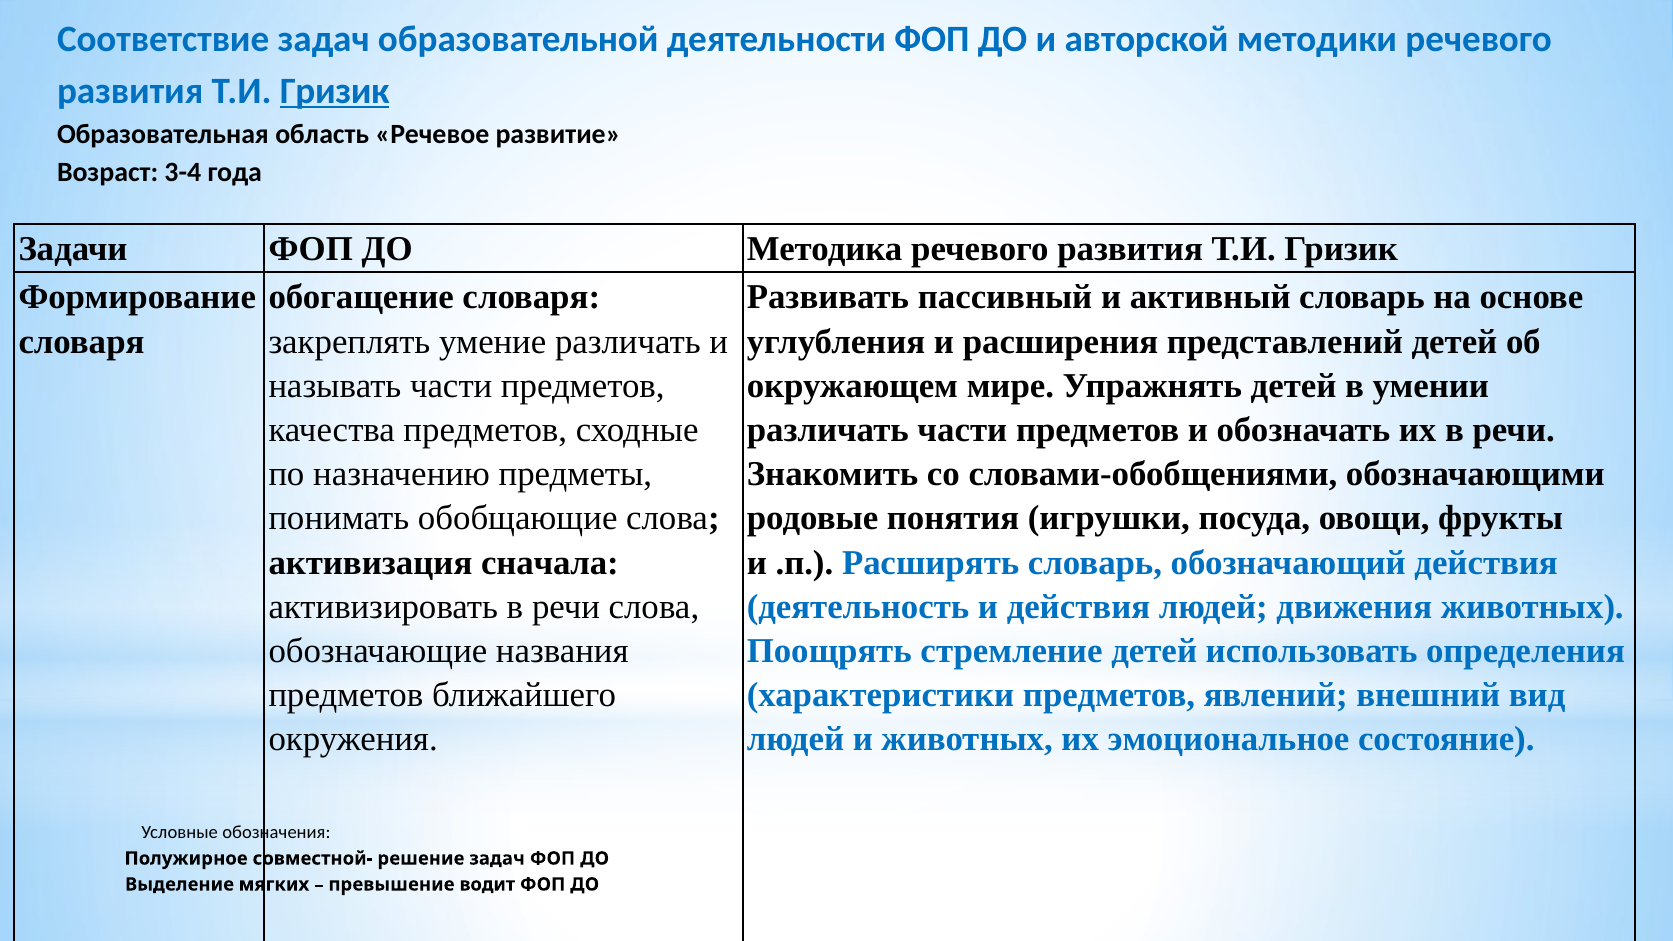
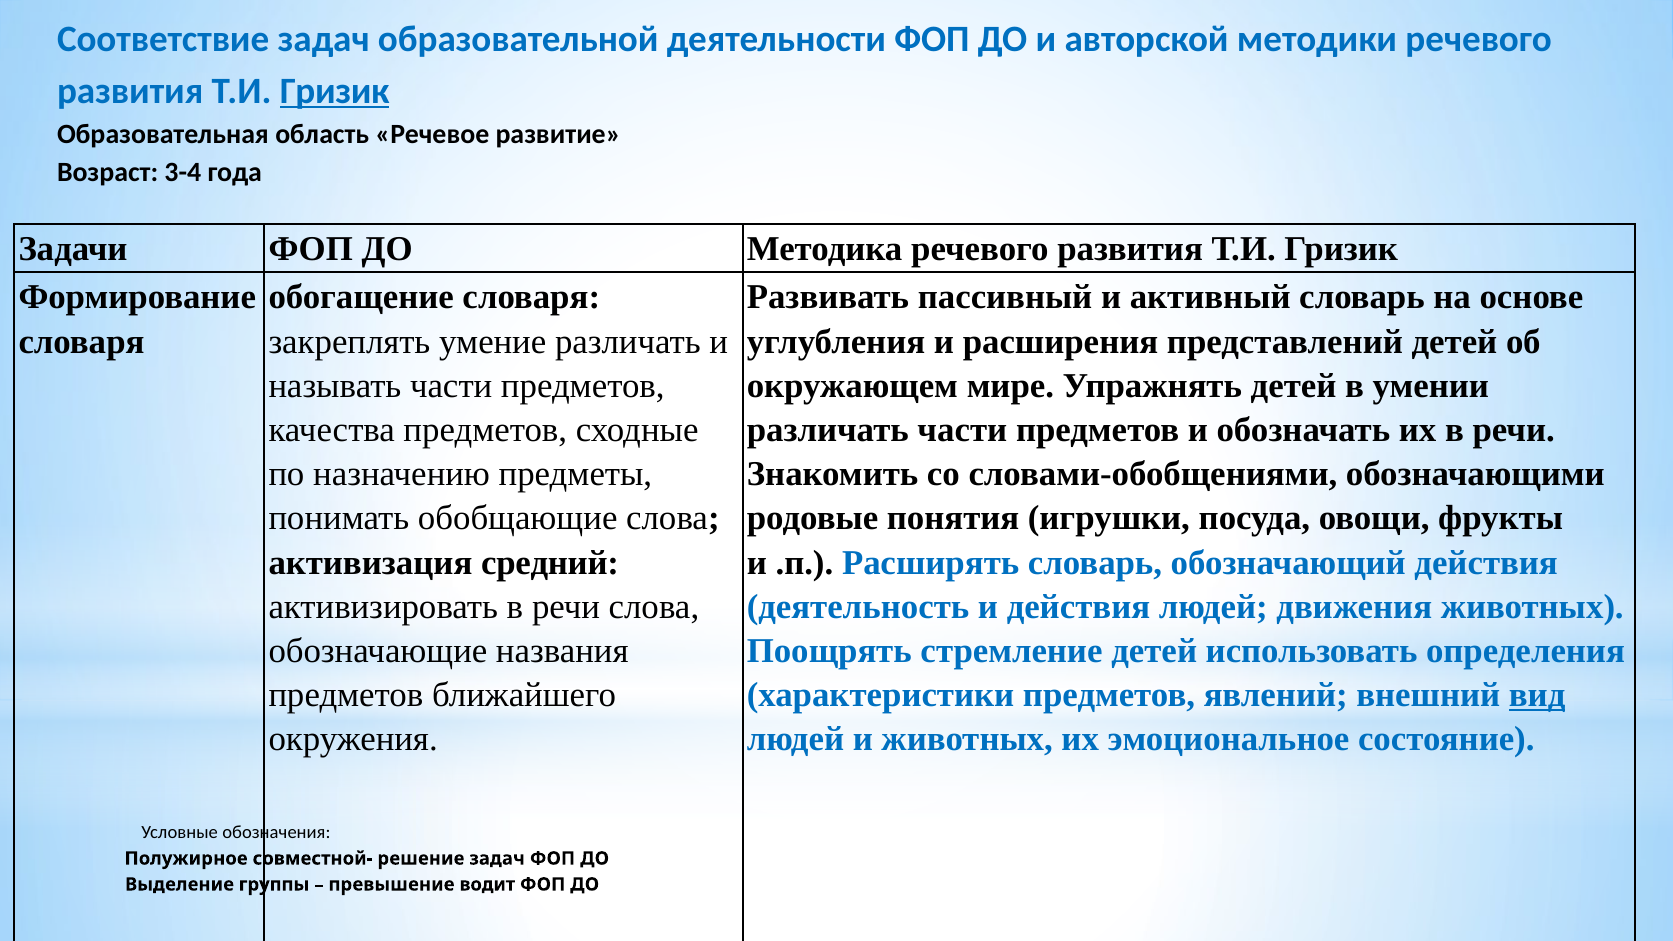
сначала: сначала -> средний (550, 563)
вид underline: none -> present (1537, 695)
мягких: мягких -> группы (274, 885)
